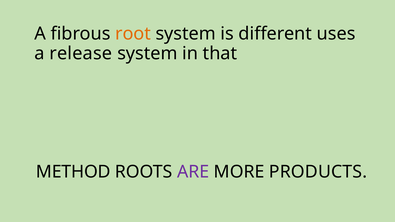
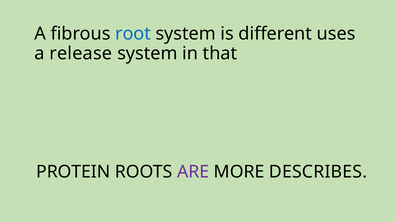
root colour: orange -> blue (133, 34)
METHOD: METHOD -> PROTEIN (73, 172)
PRODUCTS: PRODUCTS -> DESCRIBES (318, 172)
